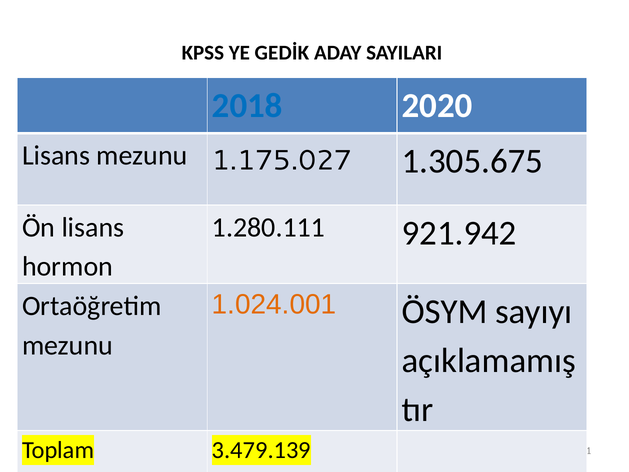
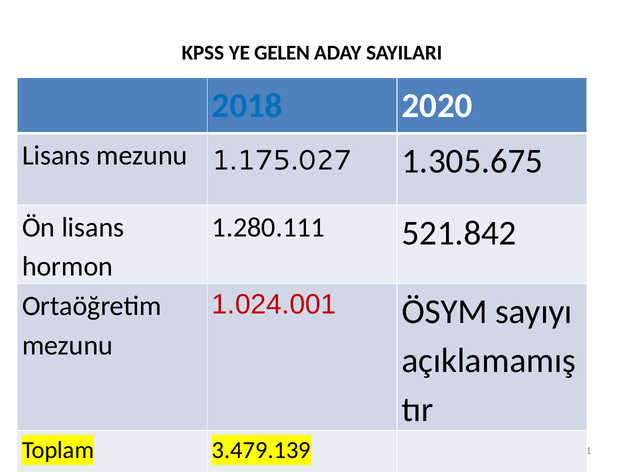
GEDİK: GEDİK -> GELEN (282, 53)
921.942: 921.942 -> 521.842 (459, 233)
1.024.001 colour: orange -> red (274, 304)
